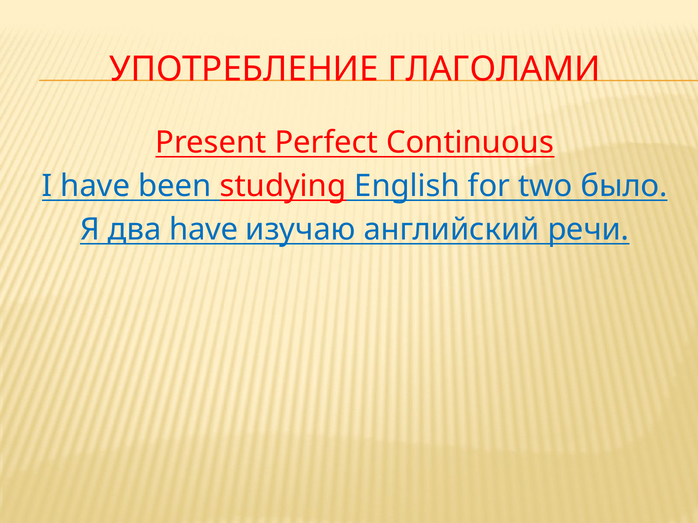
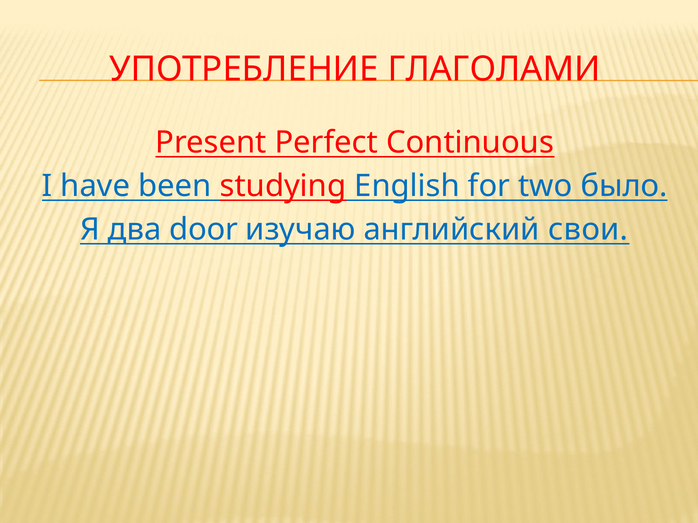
два have: have -> door (204, 230)
речи: речи -> свои (588, 230)
